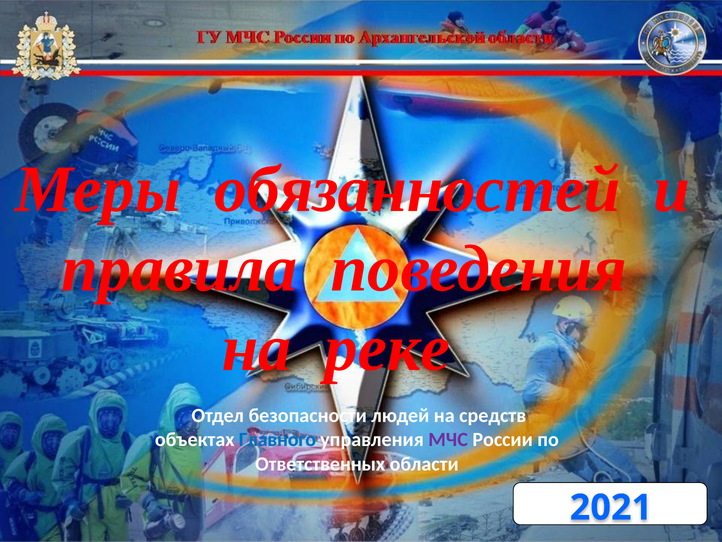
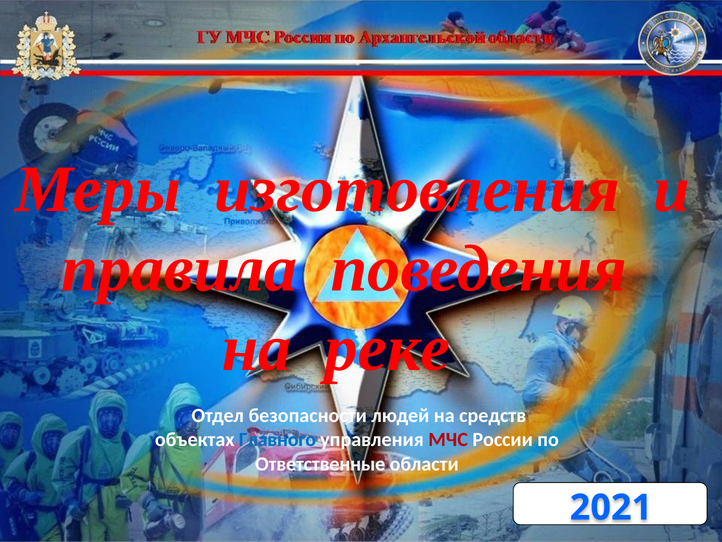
обязанностей: обязанностей -> изготовления (417, 189)
МЧС colour: purple -> red (448, 439)
Ответственных: Ответственных -> Ответственные (320, 464)
